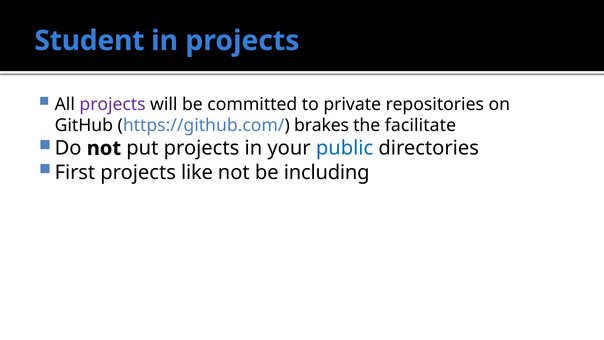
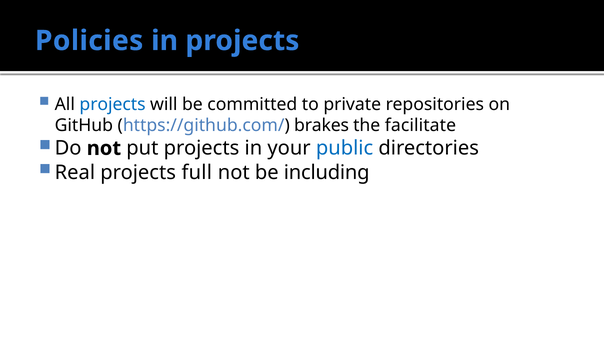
Student: Student -> Policies (89, 41)
projects colour: purple -> blue (113, 104)
First: First -> Real (75, 172)
like: like -> full (197, 172)
